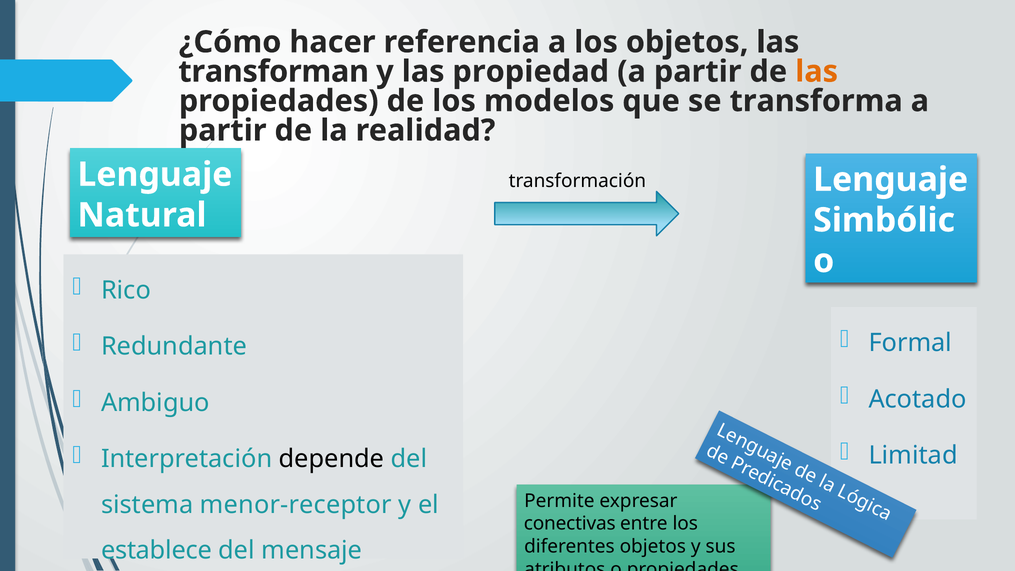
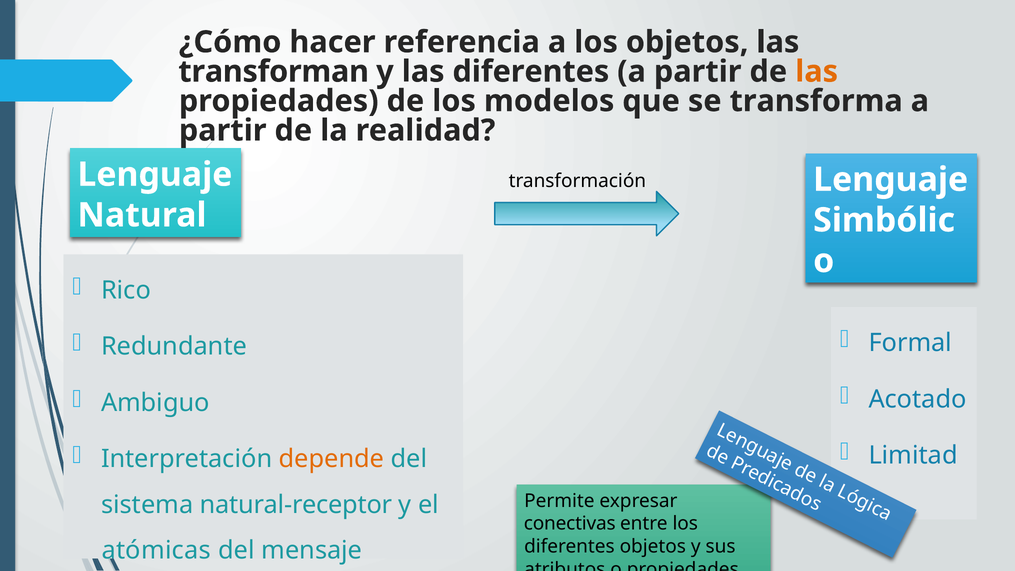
las propiedad: propiedad -> diferentes (531, 72)
depende colour: black -> orange (332, 459)
menor-receptor: menor-receptor -> natural-receptor (296, 505)
establece: establece -> atómicas (156, 550)
